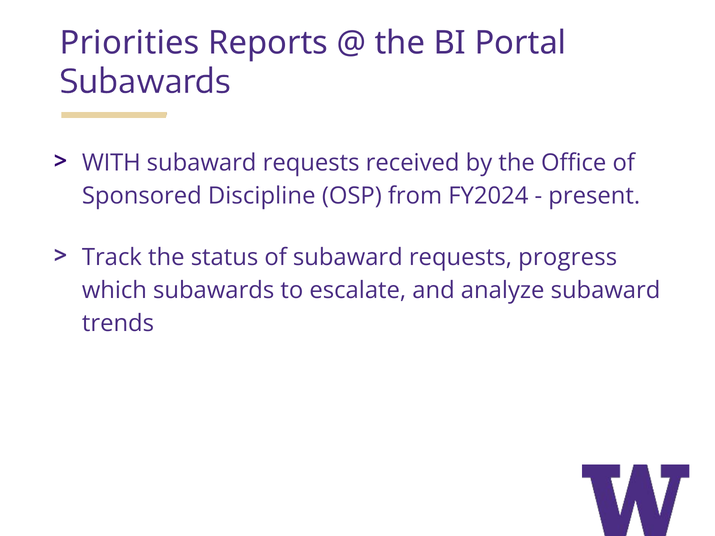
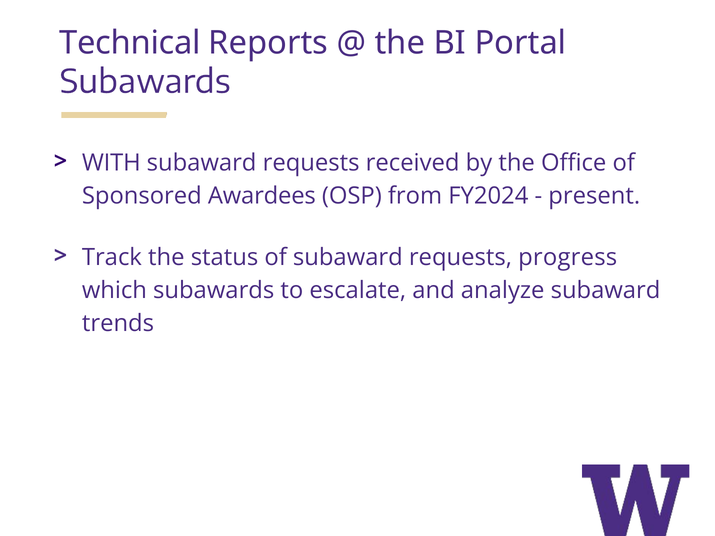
Priorities: Priorities -> Technical (130, 43)
Discipline: Discipline -> Awardees (262, 196)
